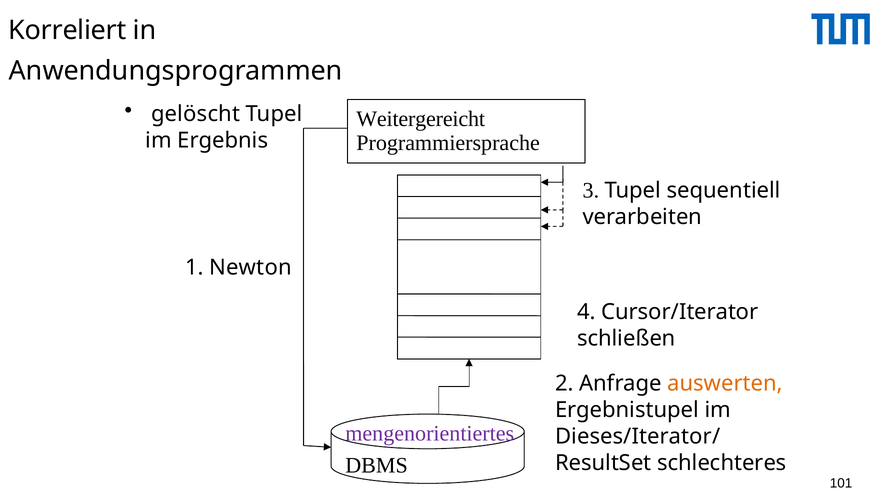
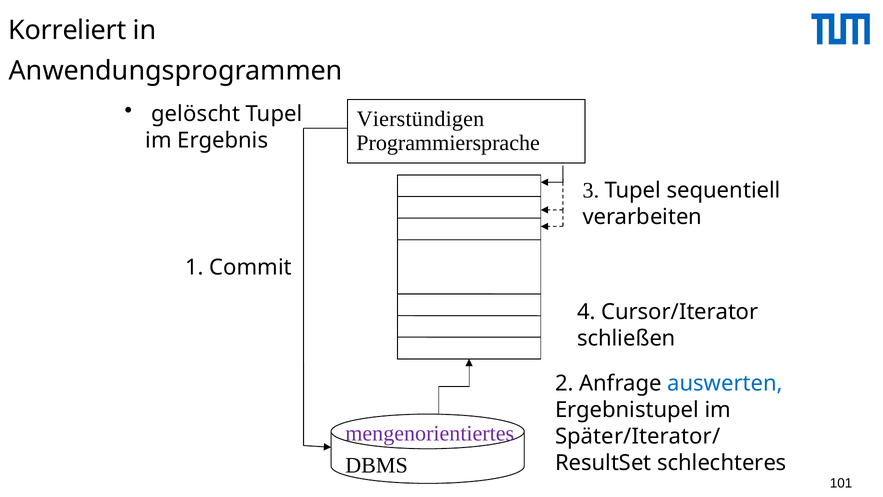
Weitergereicht: Weitergereicht -> Vierstündigen (420, 119)
Newton: Newton -> Commit (251, 267)
auswerten colour: orange -> blue (725, 383)
Dieses/Iterator/: Dieses/Iterator/ -> Später/Iterator/ (638, 436)
